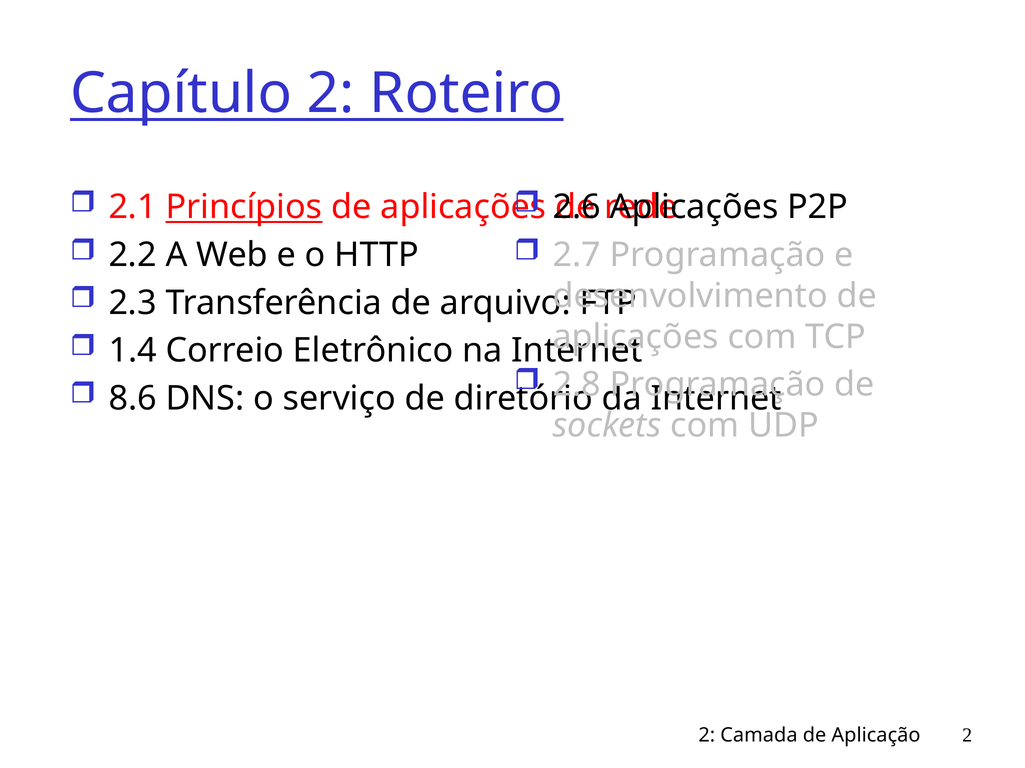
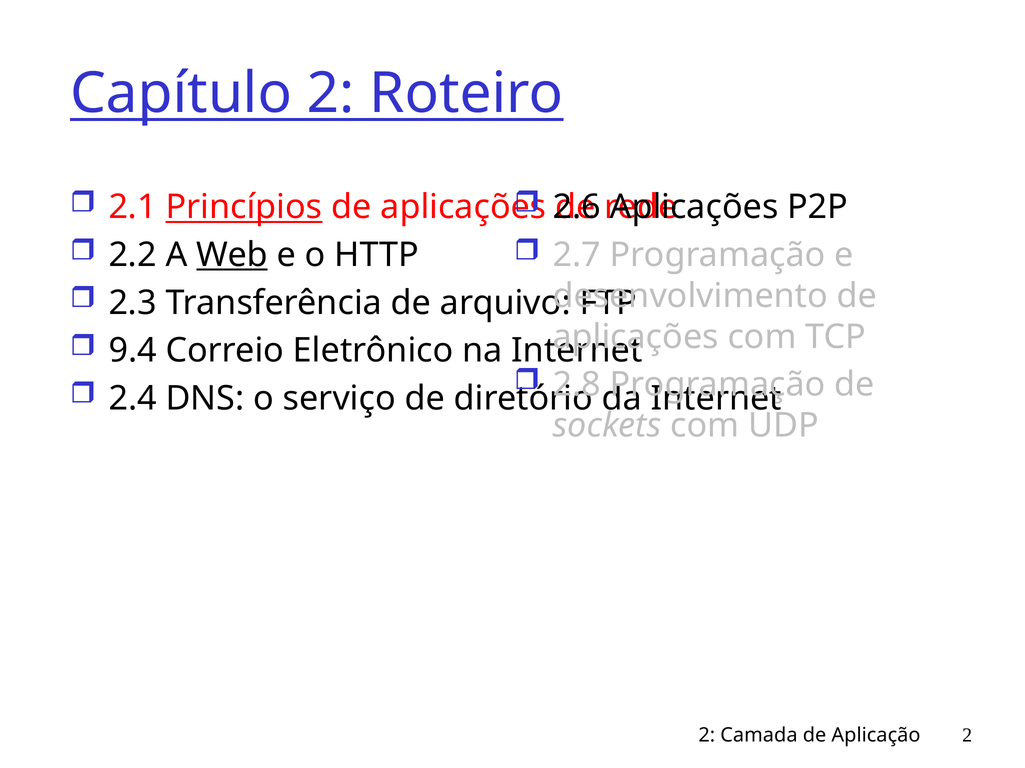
Web underline: none -> present (232, 255)
1.4: 1.4 -> 9.4 (133, 351)
8.6: 8.6 -> 2.4 (133, 399)
